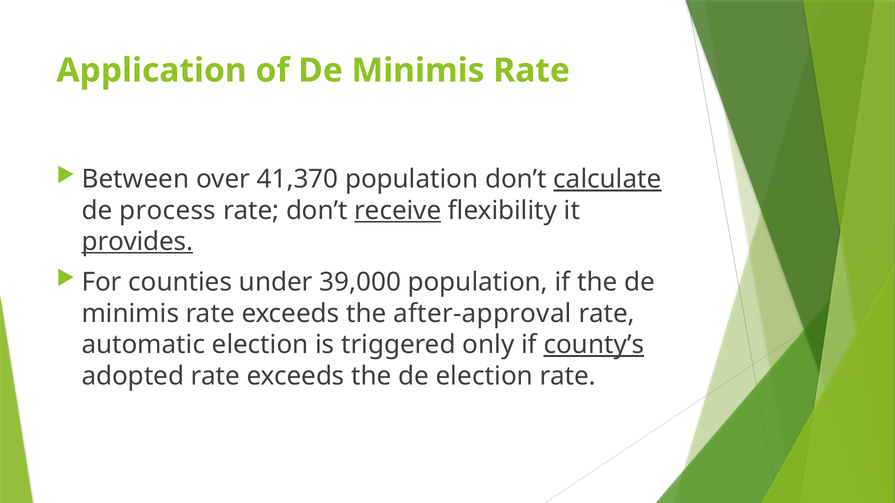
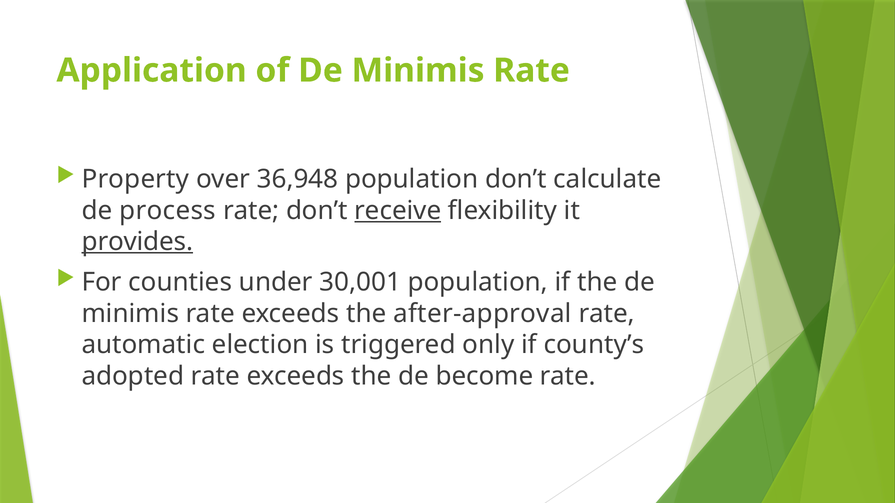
Between: Between -> Property (135, 179)
41,370: 41,370 -> 36,948 (298, 179)
calculate underline: present -> none (607, 179)
39,000: 39,000 -> 30,001 (360, 283)
county’s underline: present -> none (594, 345)
de election: election -> become (484, 376)
